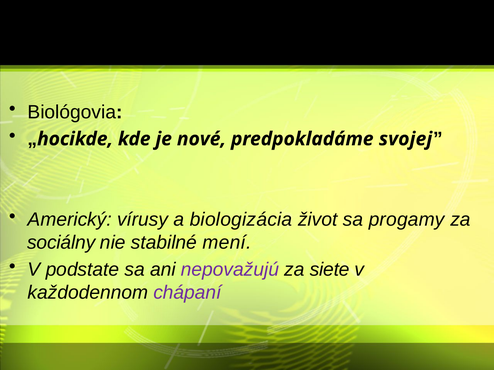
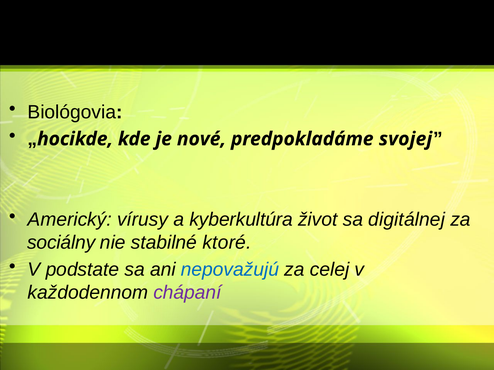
biologizácia: biologizácia -> kyberkultúra (241, 220)
progamy: progamy -> digitálnej (407, 220)
mení: mení -> ktoré (227, 243)
nepovažujú colour: purple -> blue (230, 270)
siete: siete -> celej (330, 270)
